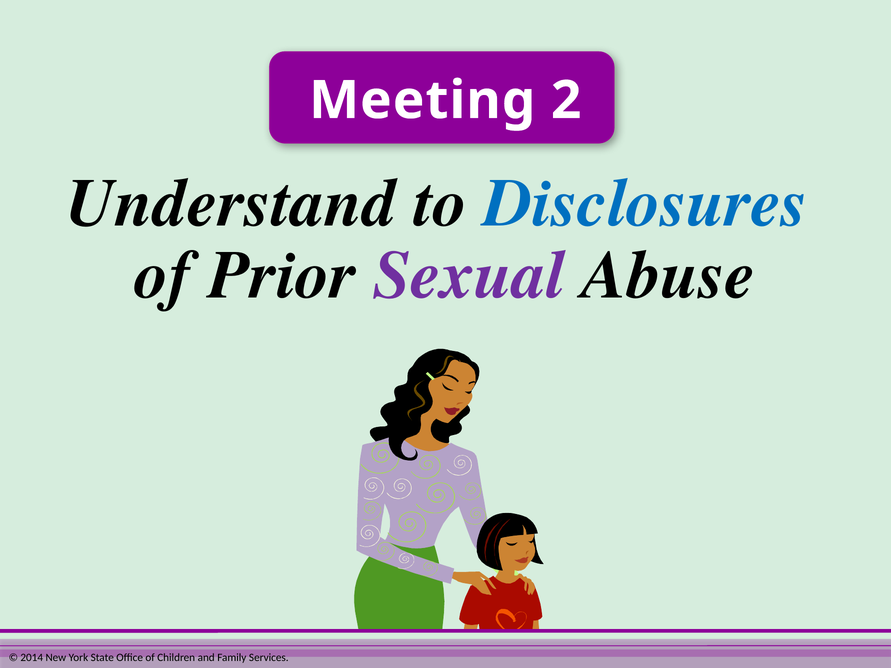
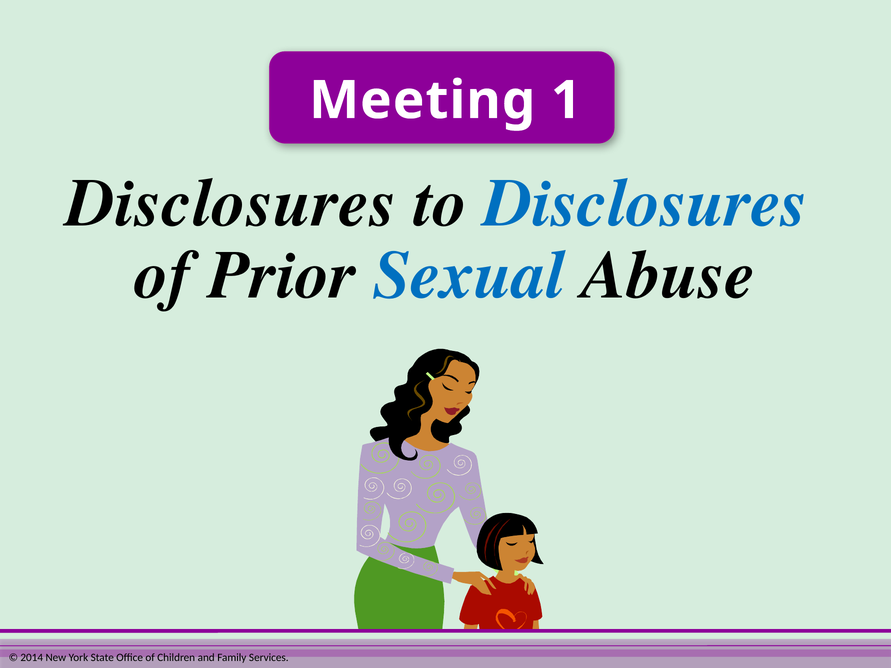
2: 2 -> 1 (566, 101)
Understand: Understand -> Disclosures (231, 203)
Sexual colour: purple -> blue (469, 275)
